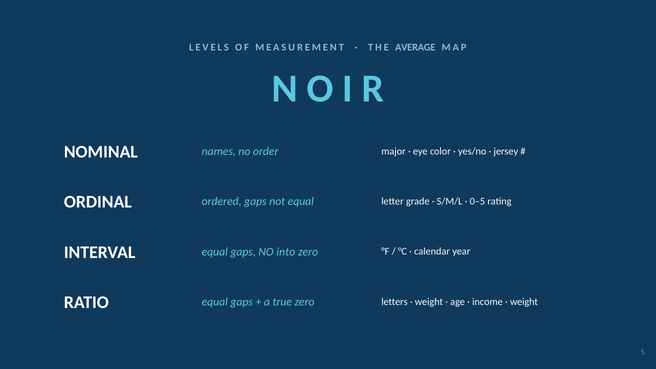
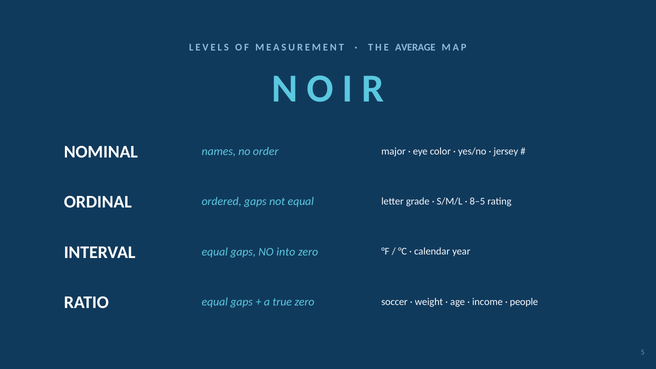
0–5: 0–5 -> 8–5 (477, 201)
letters: letters -> soccer (394, 302)
weight: weight -> people (524, 302)
